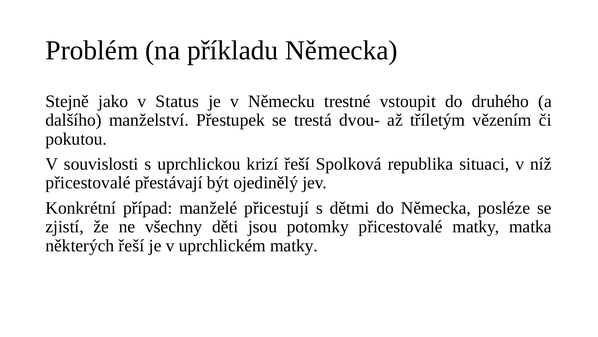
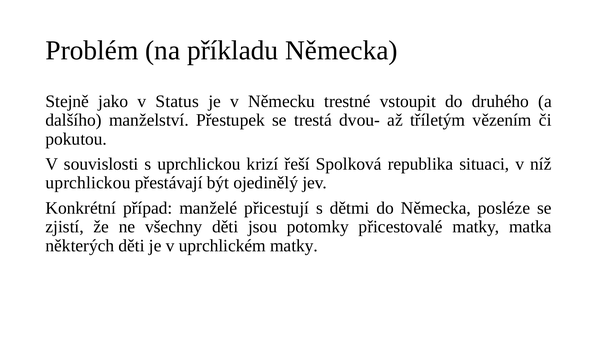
přicestovalé: přicestovalé -> uprchlickou (88, 183)
některých řeší: řeší -> děti (132, 245)
